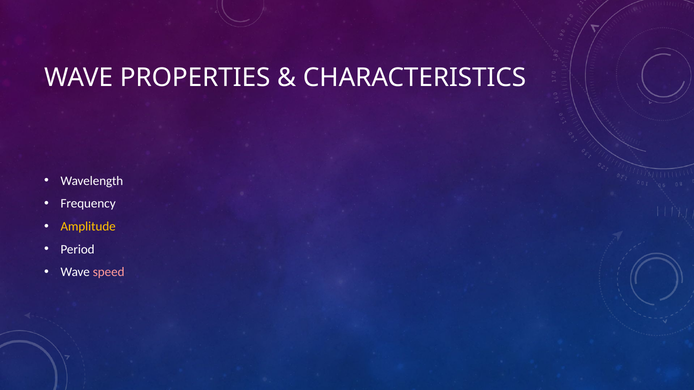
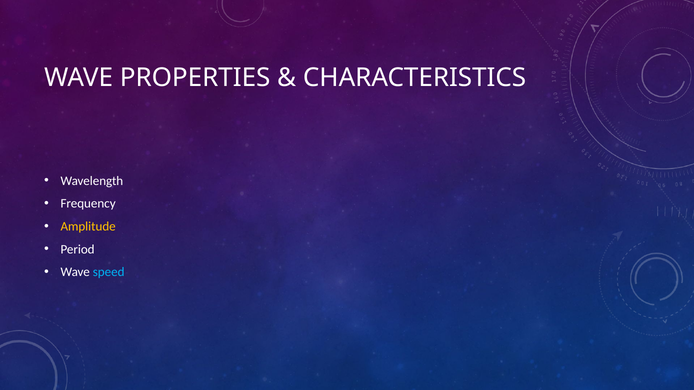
speed colour: pink -> light blue (109, 272)
